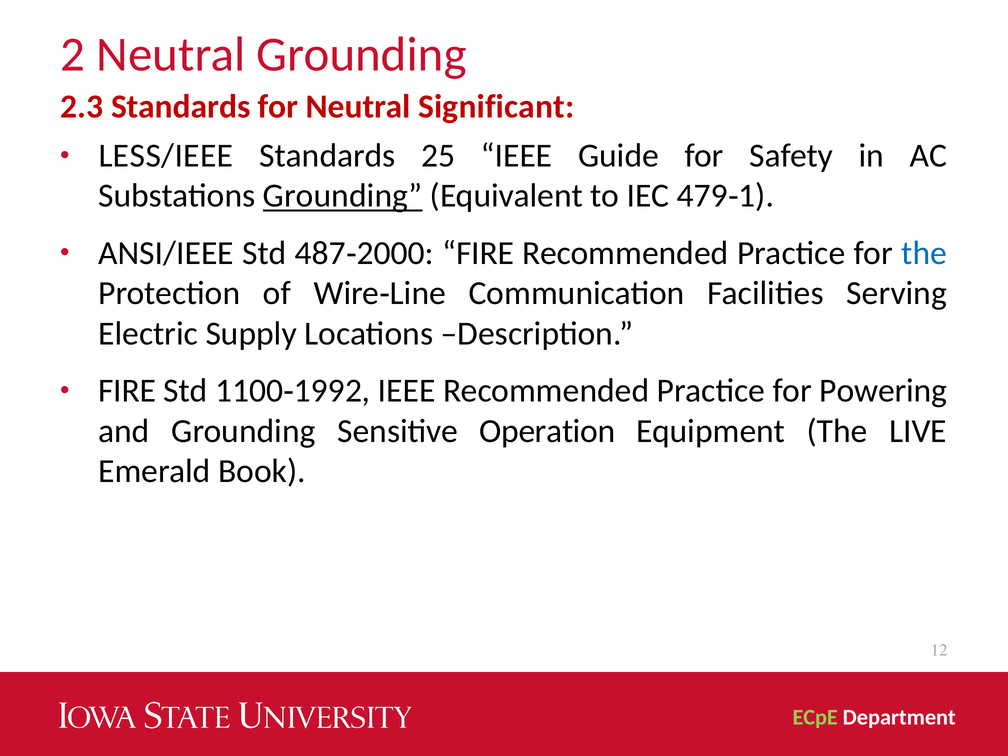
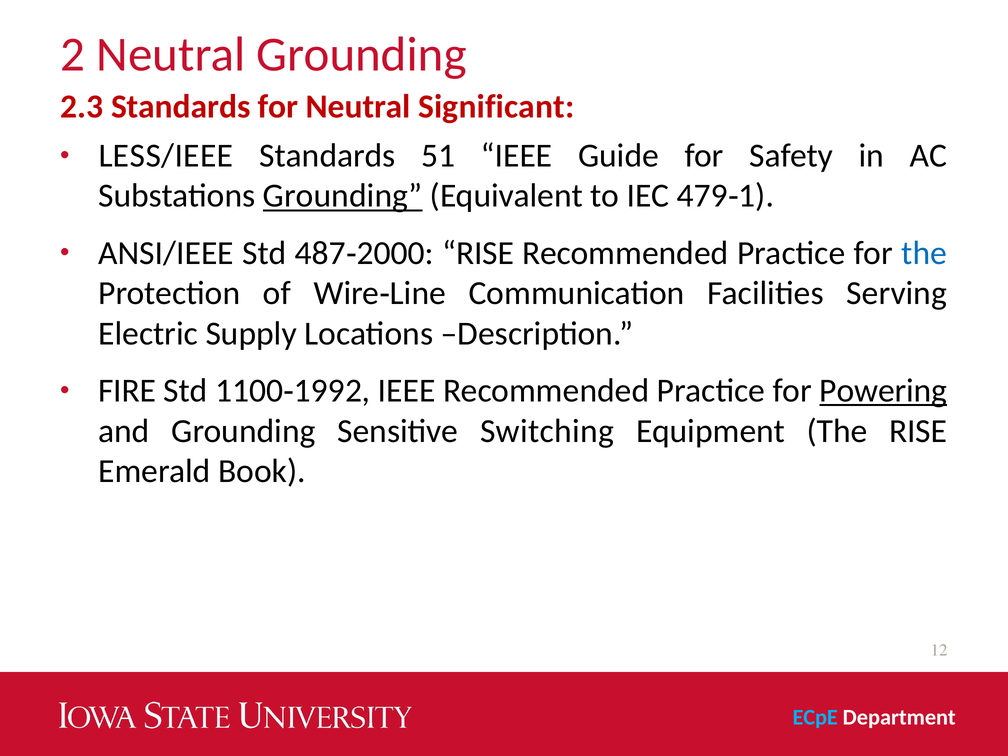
25: 25 -> 51 (438, 156)
FIRE: FIRE -> RISE (478, 253)
Powering underline: none -> present (883, 391)
Operation: Operation -> Switching (547, 431)
The LIVE: LIVE -> RISE (918, 431)
ECpE colour: light green -> light blue (815, 717)
